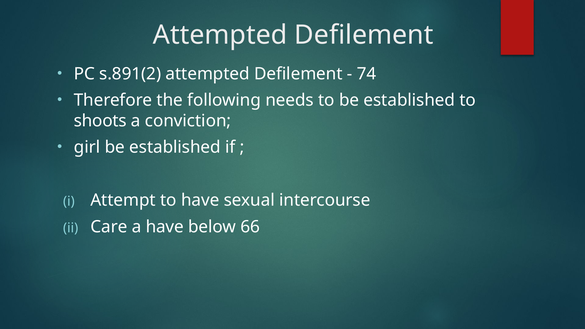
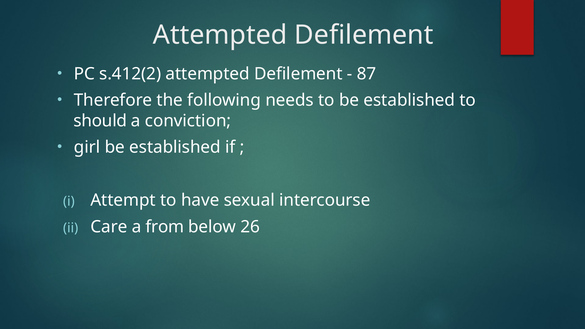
s.891(2: s.891(2 -> s.412(2 (130, 74)
74: 74 -> 87 (367, 74)
shoots: shoots -> should (100, 121)
a have: have -> from (165, 227)
66: 66 -> 26 (250, 227)
